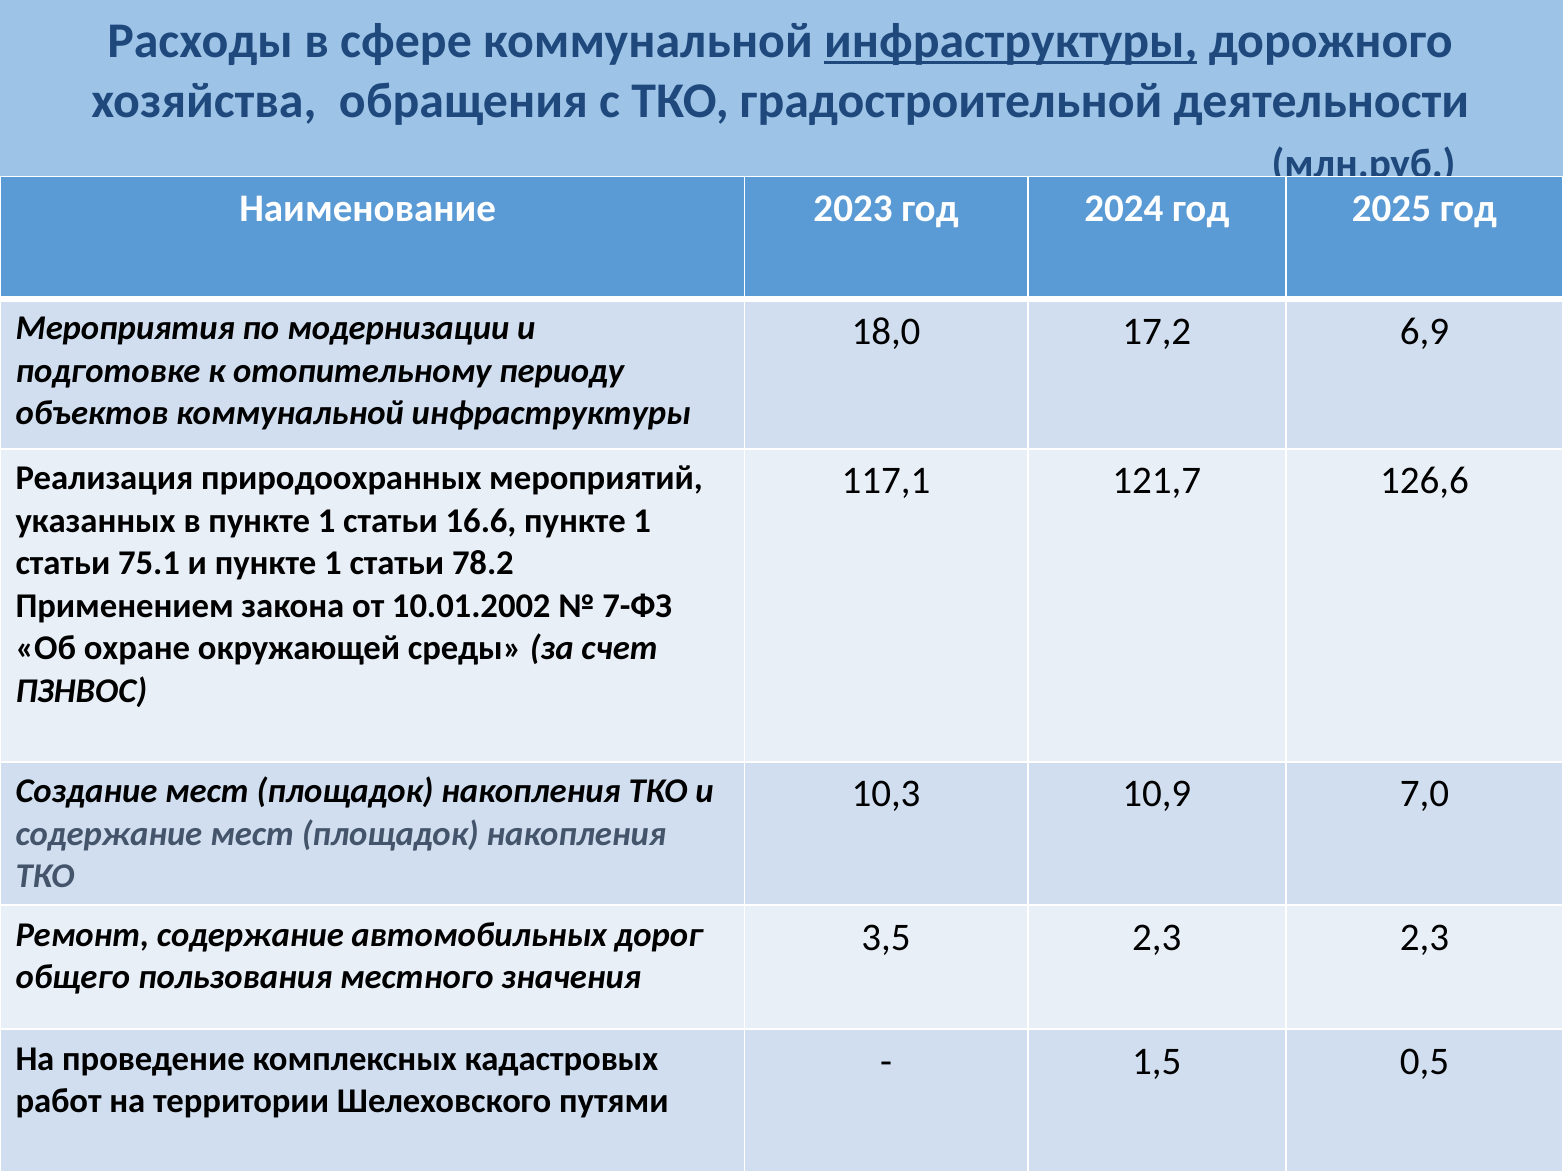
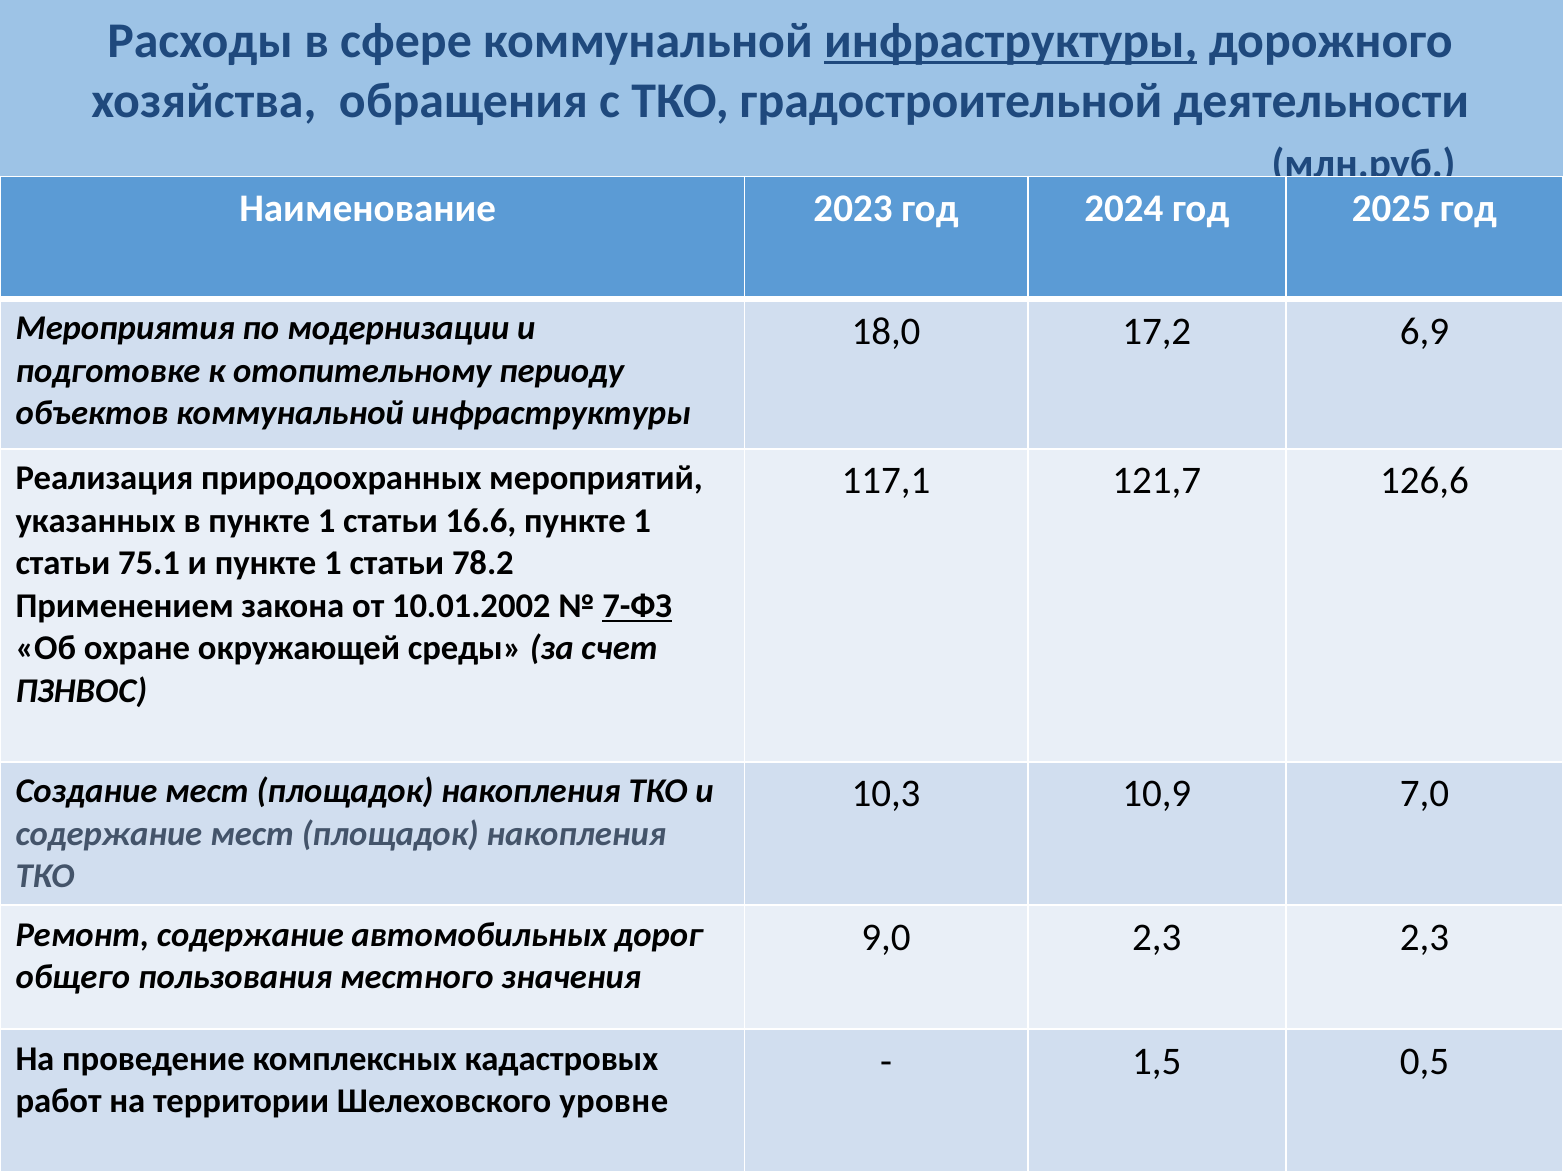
7-ФЗ underline: none -> present (637, 606)
3,5: 3,5 -> 9,0 (886, 937)
путями: путями -> уровне (614, 1101)
